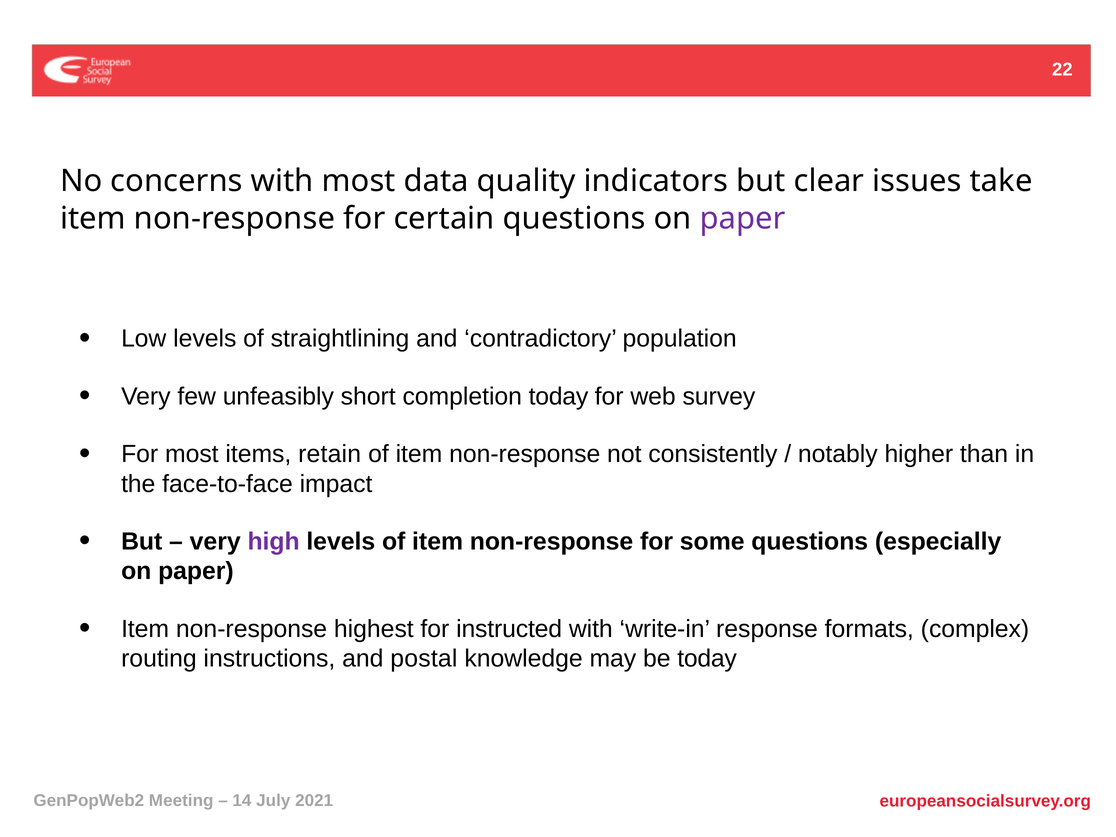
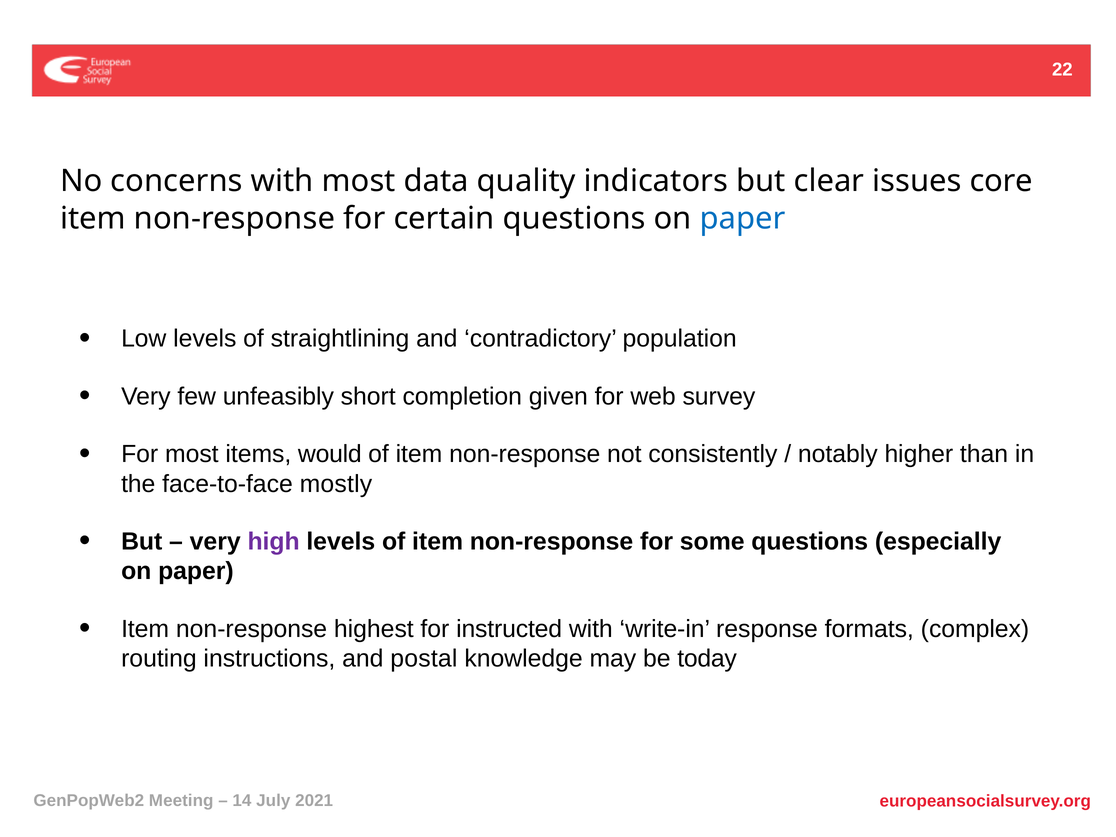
take: take -> core (1001, 181)
paper colour: purple -> blue (743, 218)
completion today: today -> given (558, 396)
retain: retain -> would (330, 454)
impact: impact -> mostly (336, 484)
